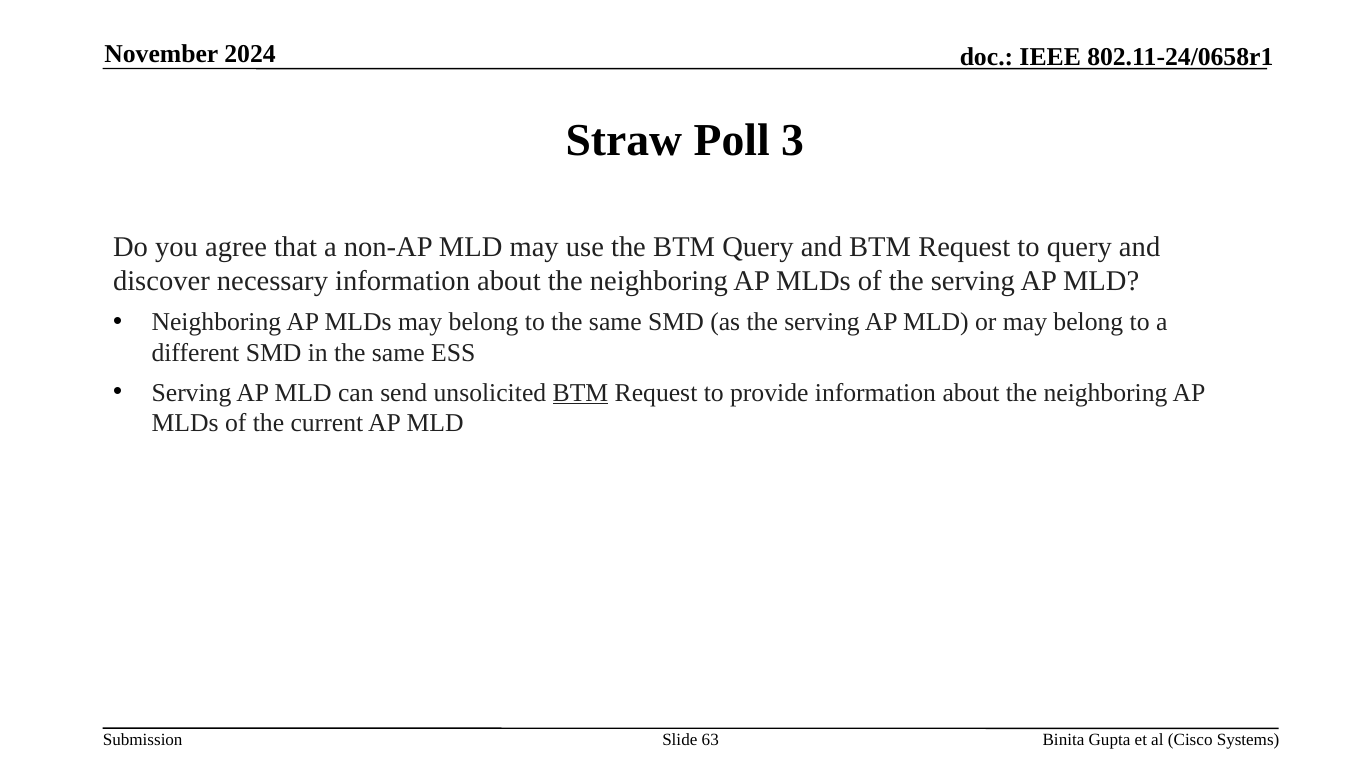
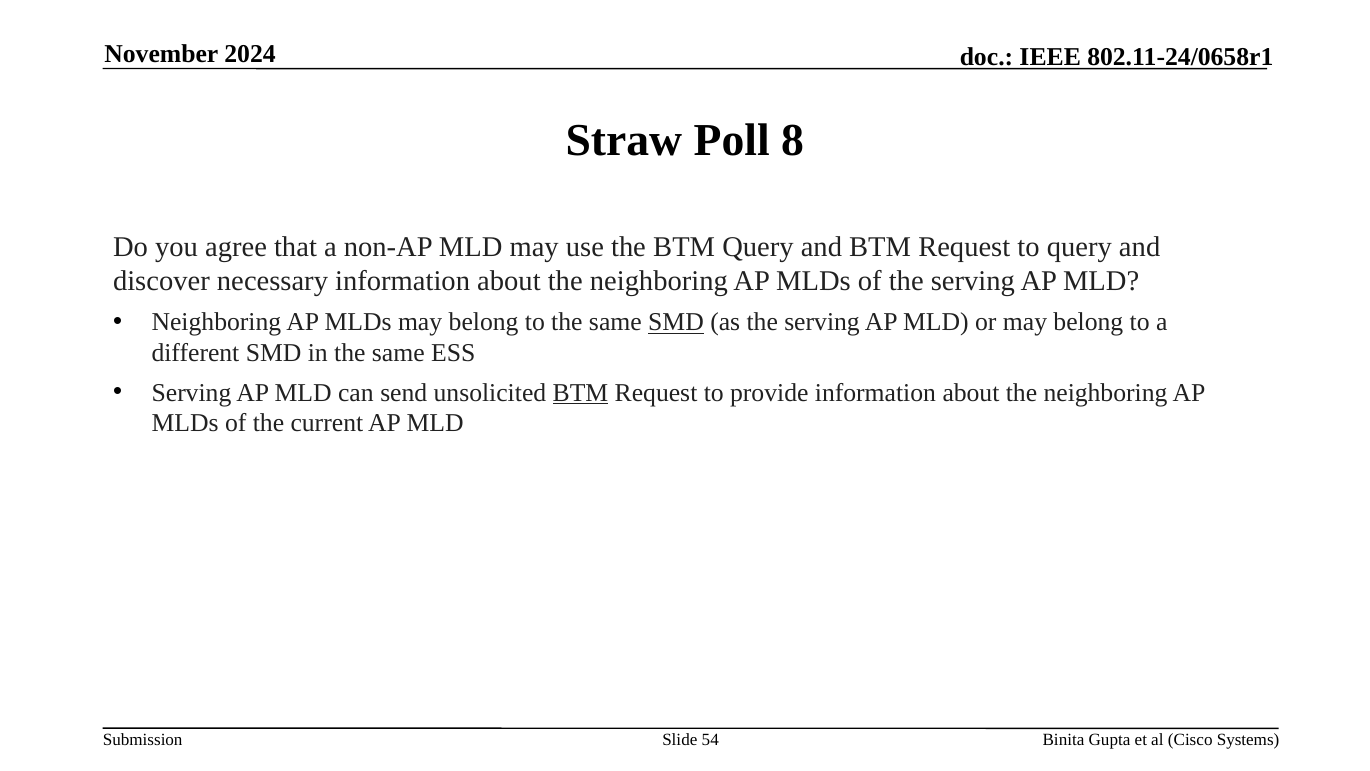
3: 3 -> 8 (793, 140)
SMD underline: none -> present (676, 322)
63: 63 -> 54 (710, 739)
